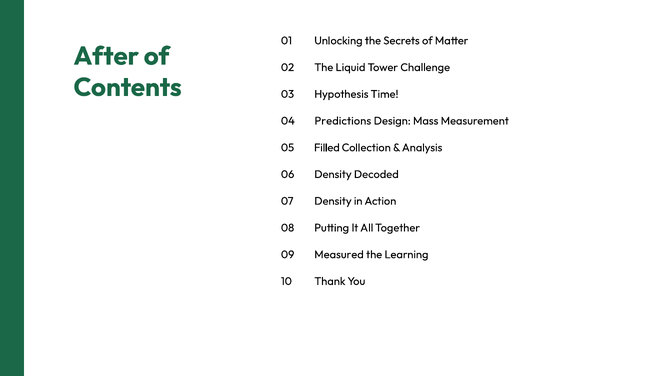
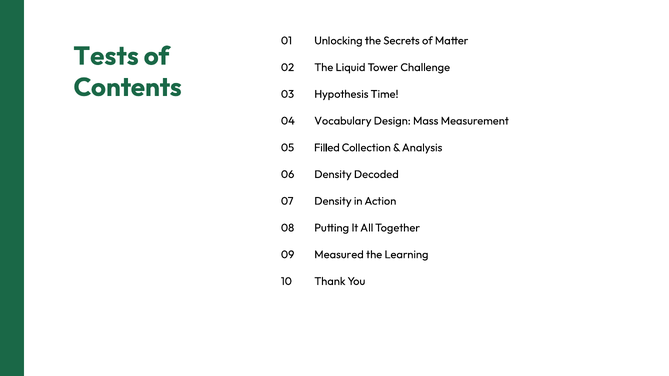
After: After -> Tests (106, 56)
Predictions: Predictions -> Vocabulary (343, 121)
